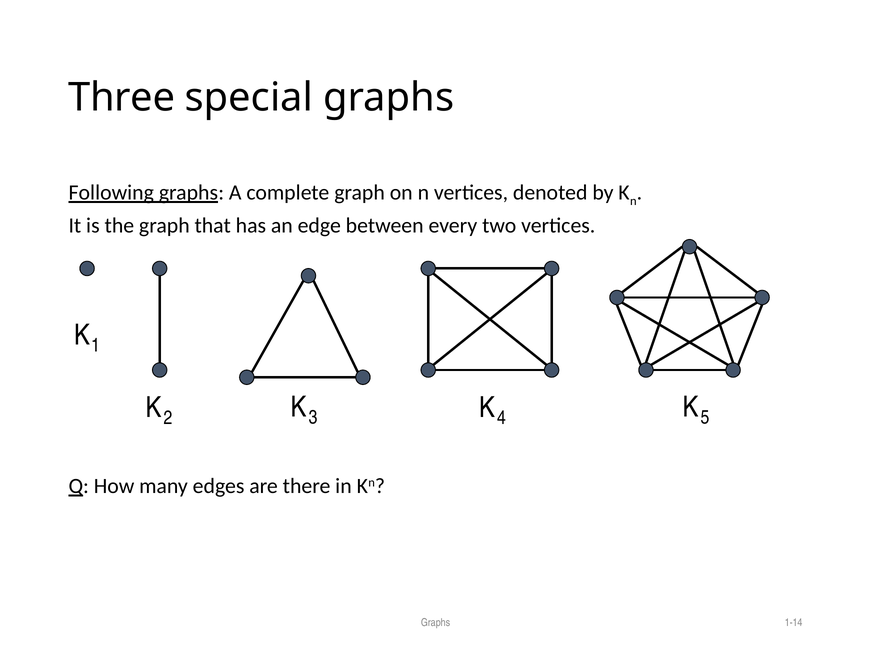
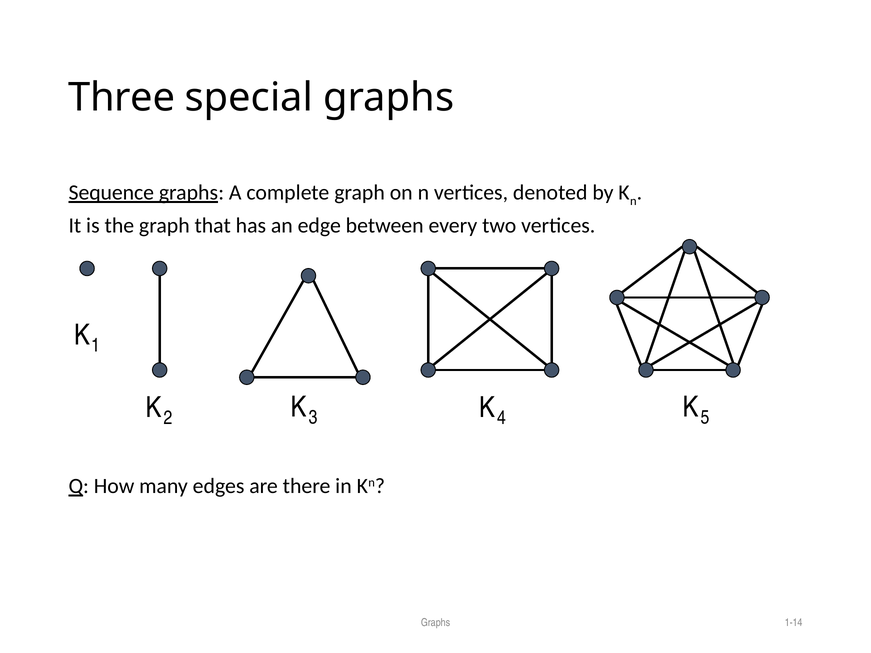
Following: Following -> Sequence (111, 192)
